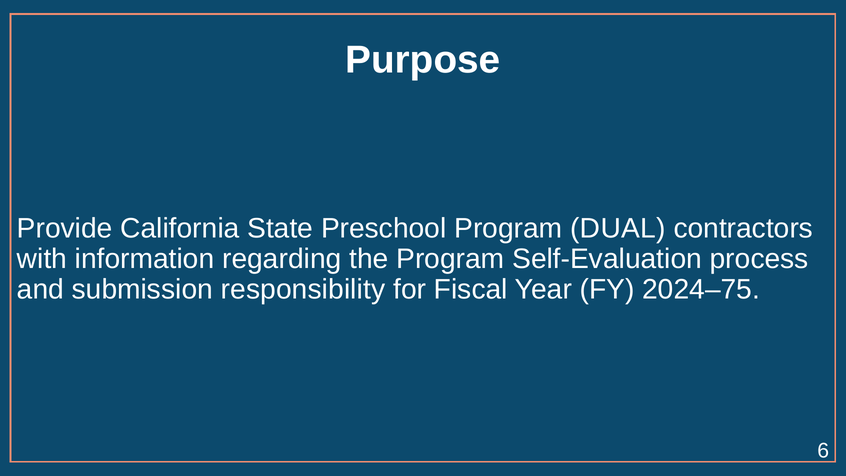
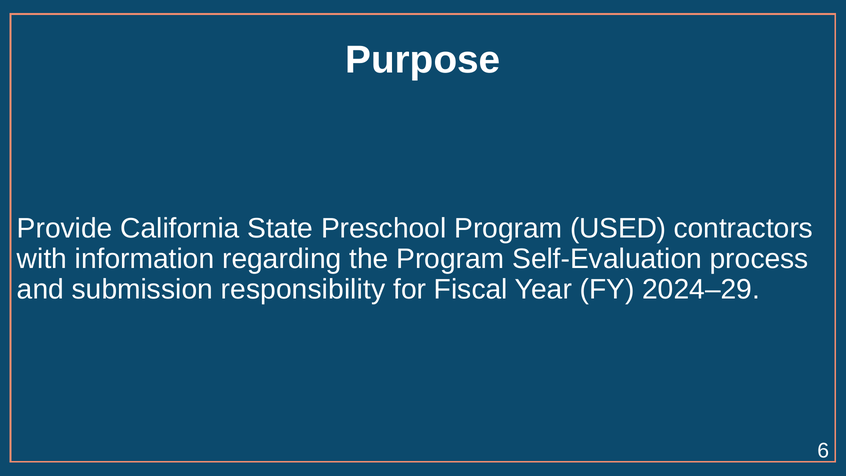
DUAL: DUAL -> USED (618, 228)
2024–75: 2024–75 -> 2024–29 (701, 289)
